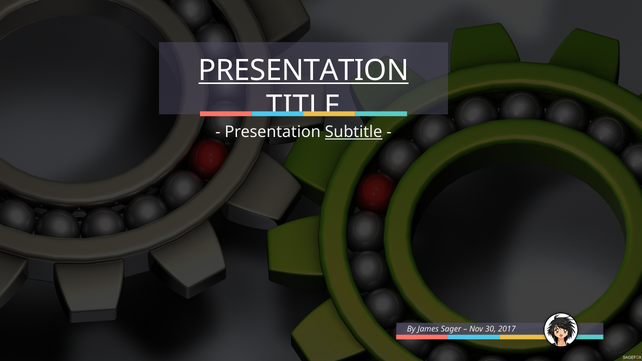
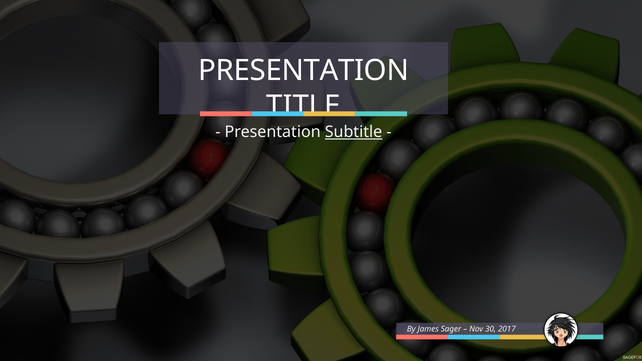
PRESENTATION underline: present -> none (304, 71)
